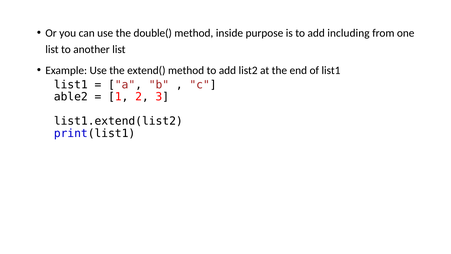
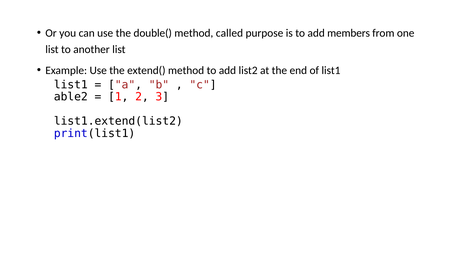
inside: inside -> called (229, 33)
including: including -> members (349, 33)
